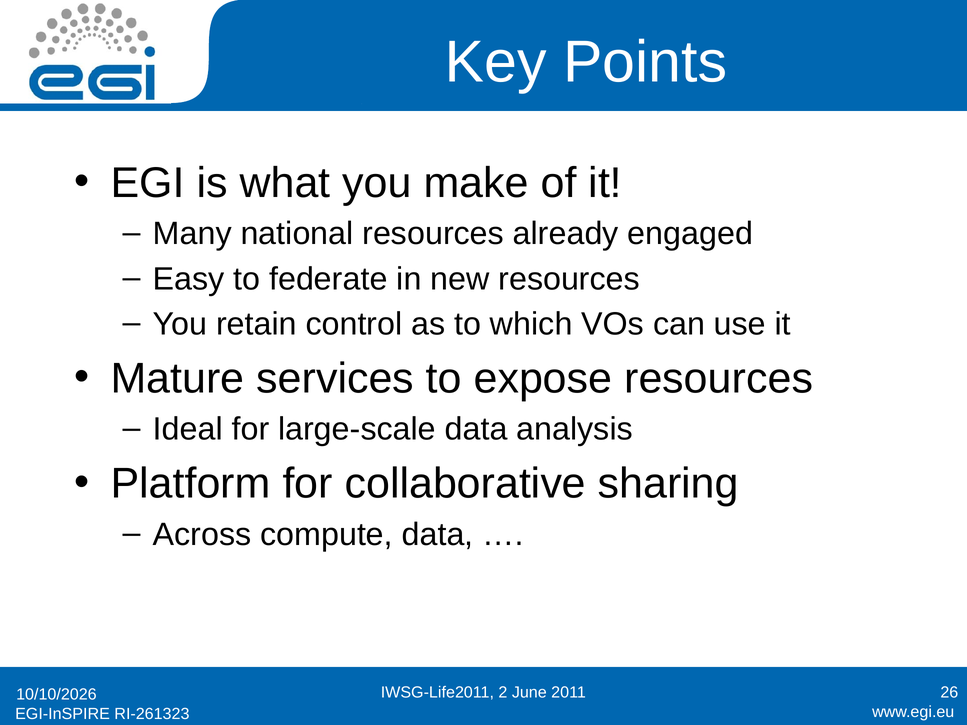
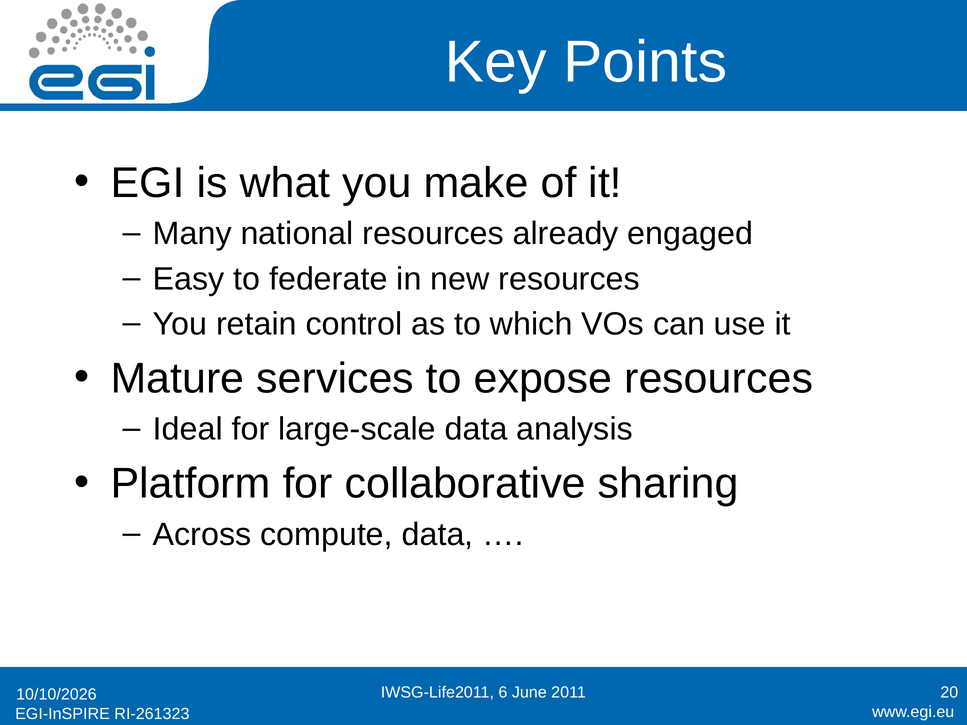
2: 2 -> 6 (503, 693)
26: 26 -> 20 (949, 693)
